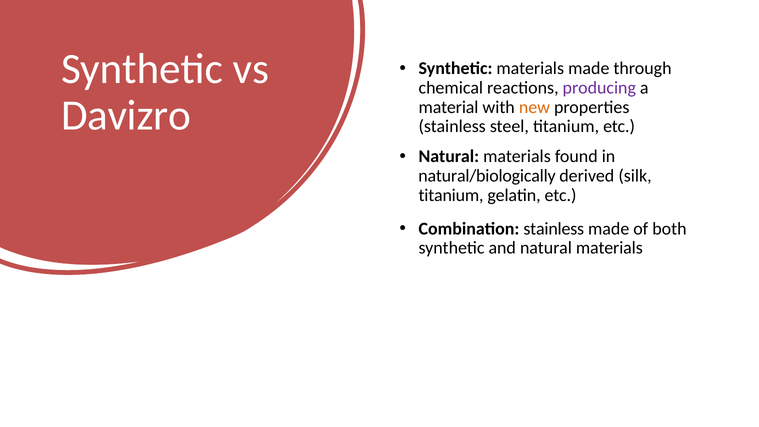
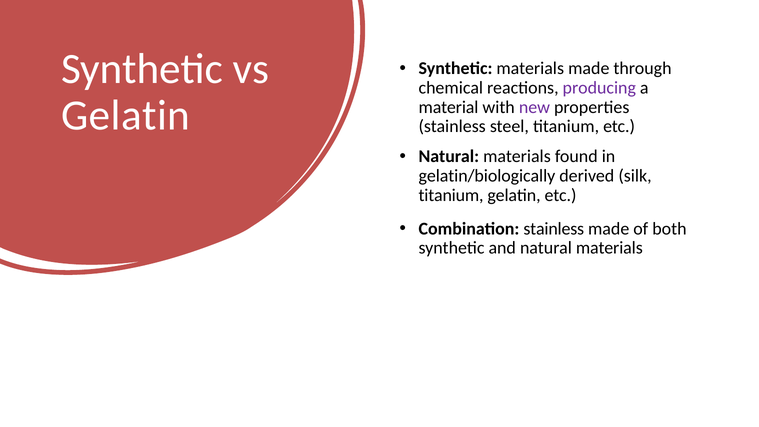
Davizro: Davizro -> Gelatin (126, 116)
new colour: orange -> purple (534, 107)
natural/biologically: natural/biologically -> gelatin/biologically (487, 176)
